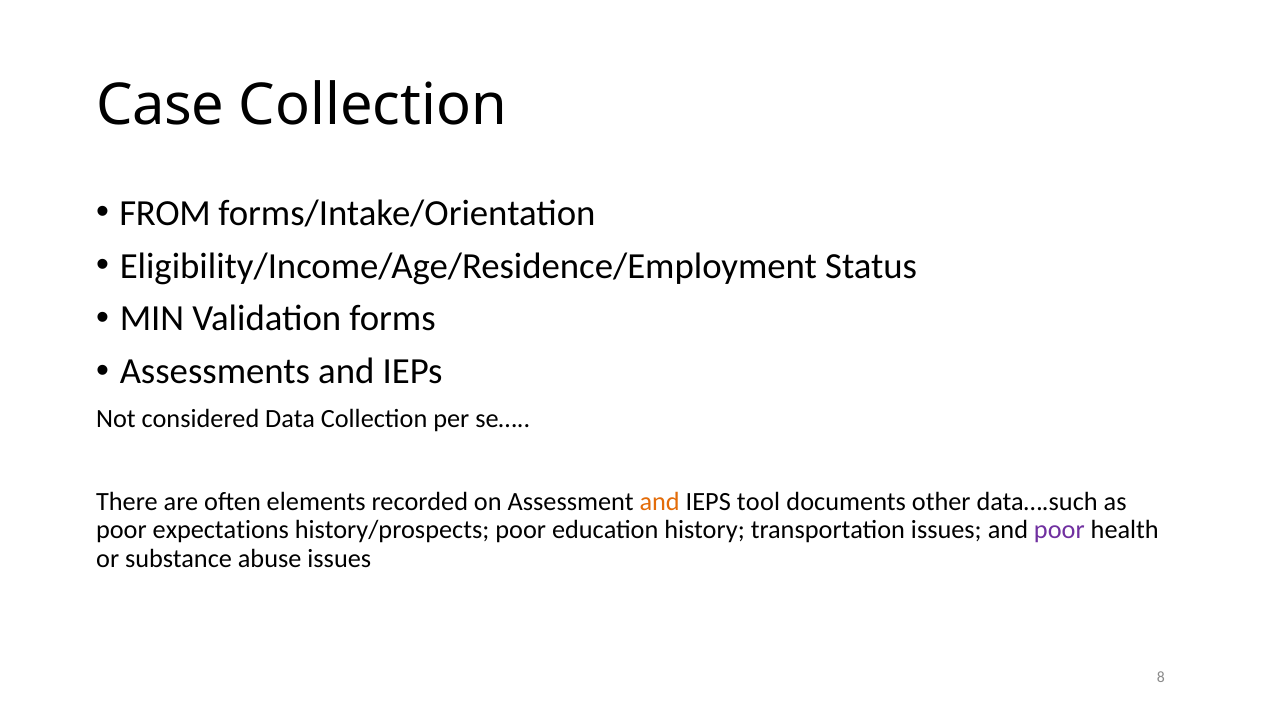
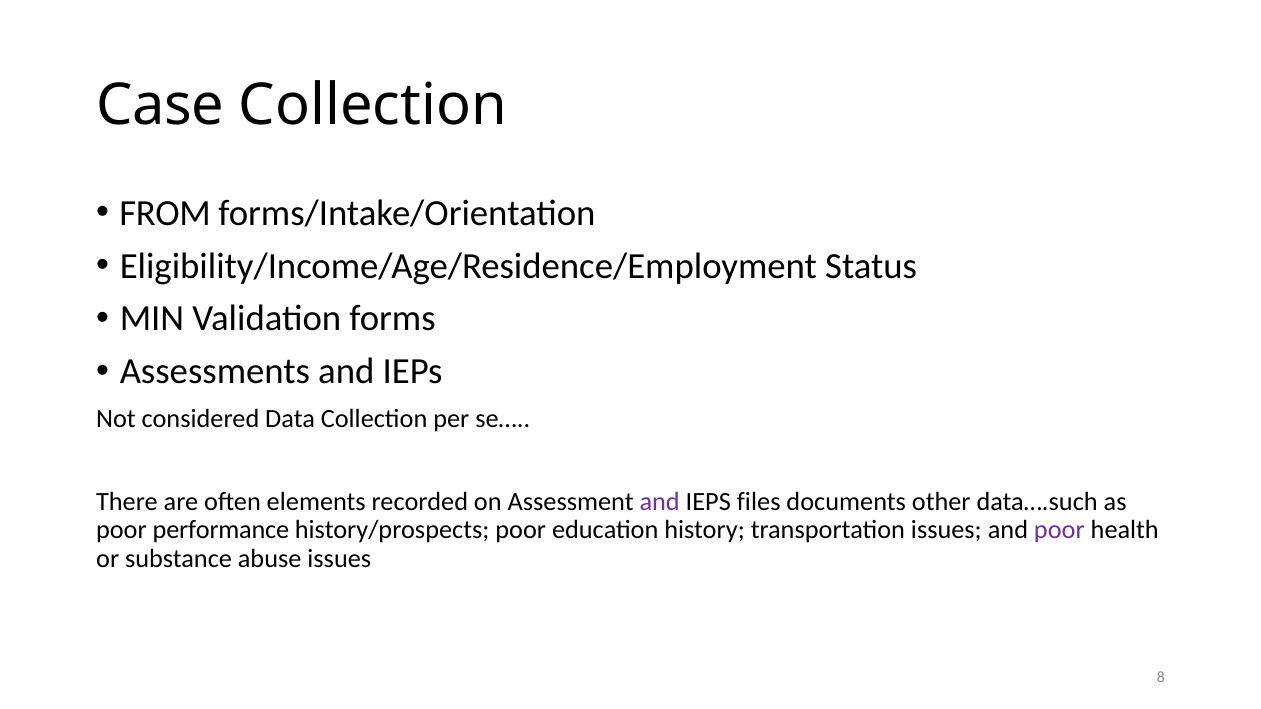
and colour: orange -> purple (660, 502)
tool: tool -> files (759, 502)
expectations: expectations -> performance (221, 530)
